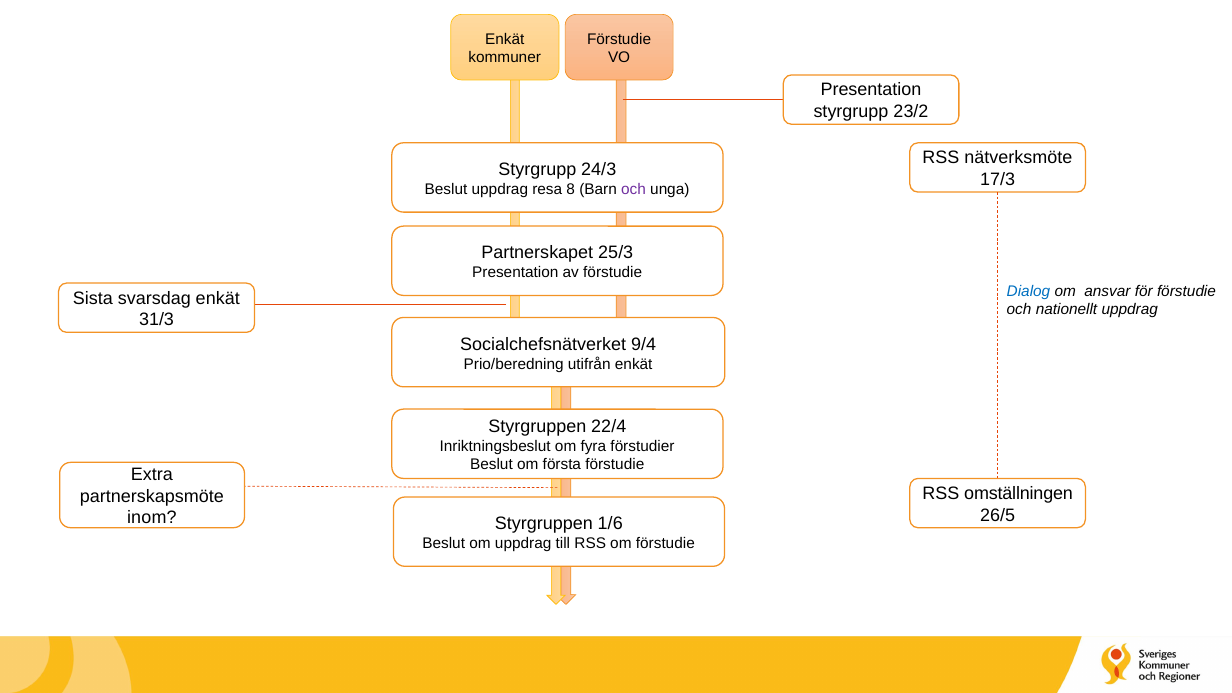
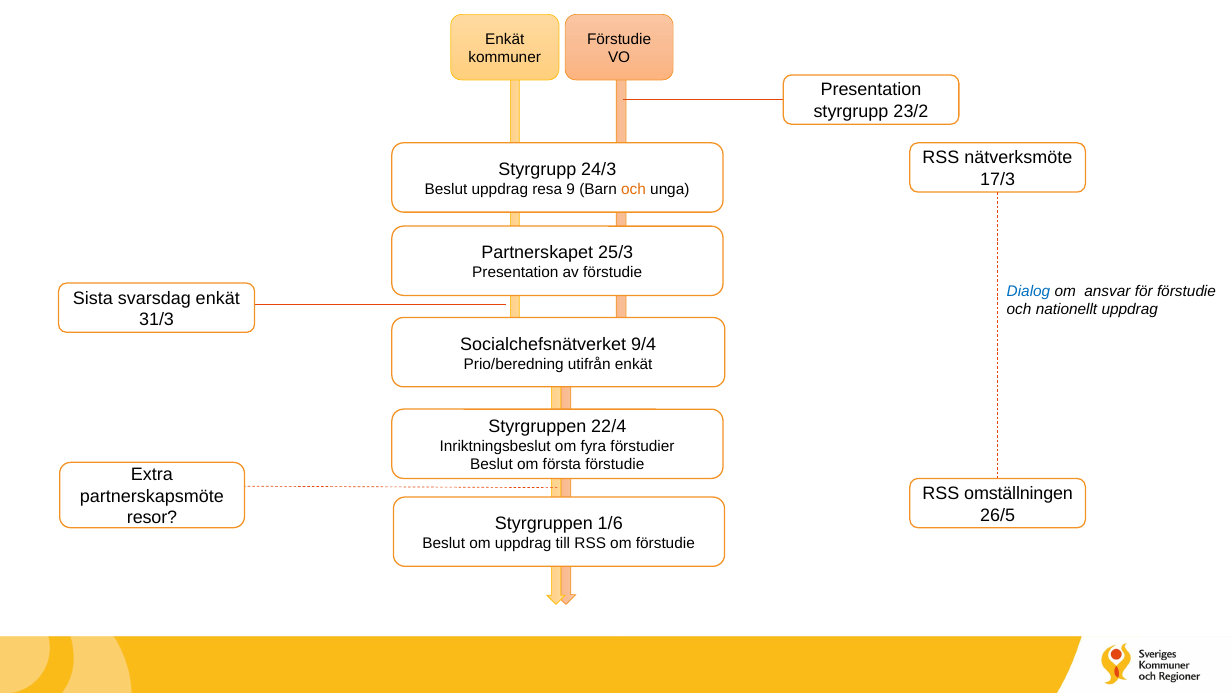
8: 8 -> 9 (571, 189)
och colour: purple -> orange (634, 189)
inom: inom -> resor (152, 518)
